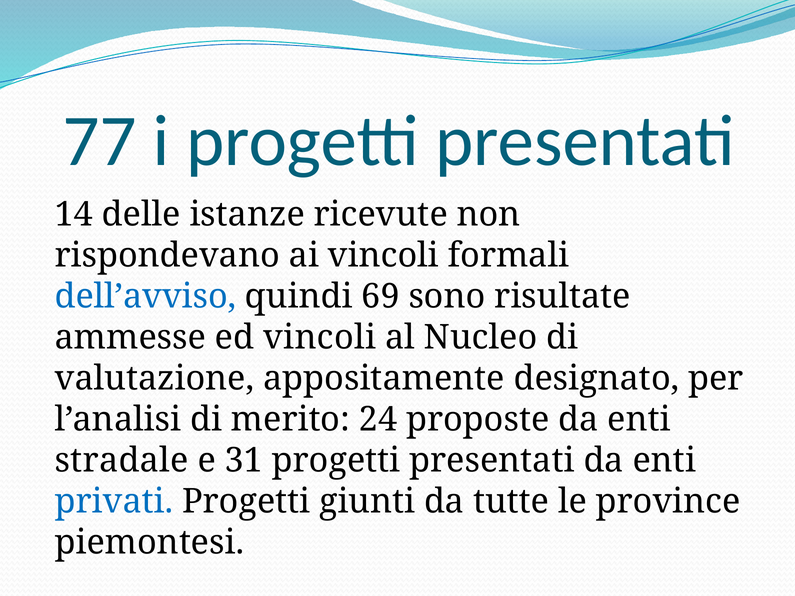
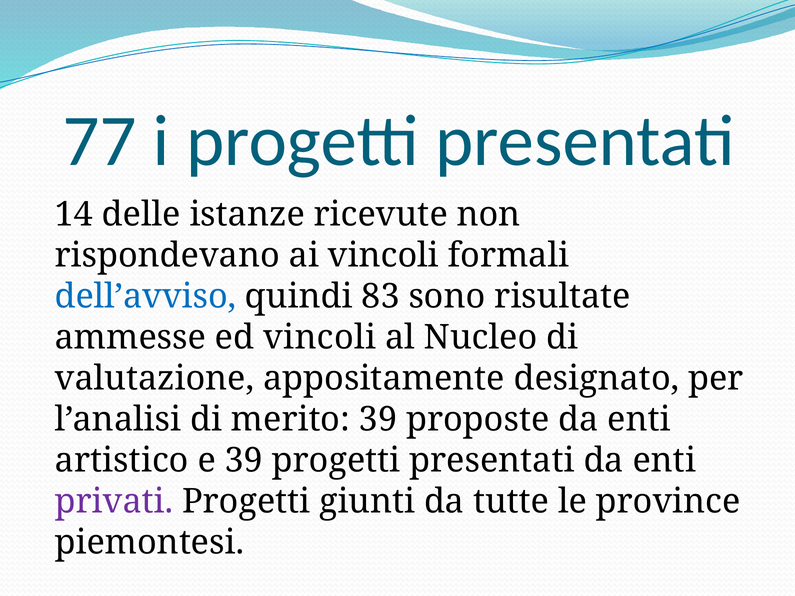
69: 69 -> 83 (381, 297)
merito 24: 24 -> 39 (378, 420)
stradale: stradale -> artistico (122, 461)
e 31: 31 -> 39 (244, 461)
privati colour: blue -> purple (114, 502)
